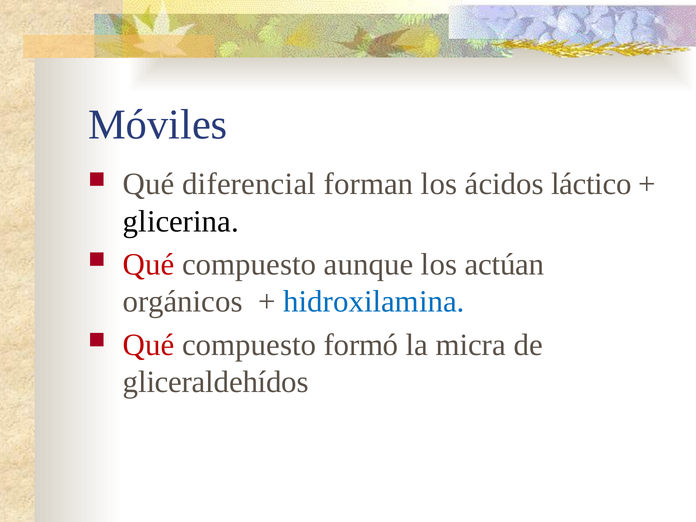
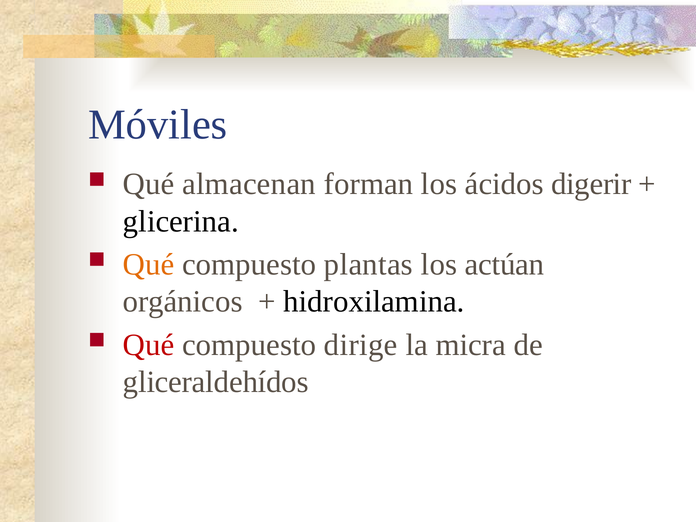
diferencial: diferencial -> almacenan (249, 184)
láctico: láctico -> digerir (591, 184)
Qué colour: red -> orange (149, 265)
aunque: aunque -> plantas (368, 265)
hidroxilamina colour: blue -> black (374, 302)
formó: formó -> dirige (361, 345)
